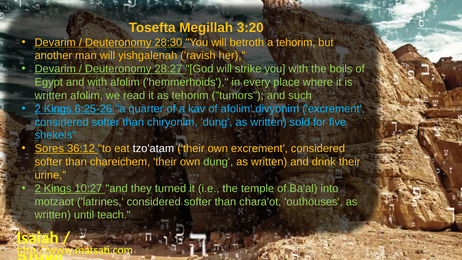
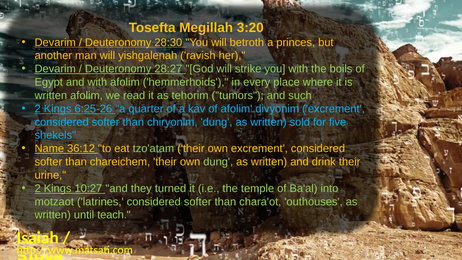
a tehorim: tehorim -> princes (296, 42)
Sores: Sores -> Name (49, 149)
tzo'atam colour: white -> light green (153, 149)
